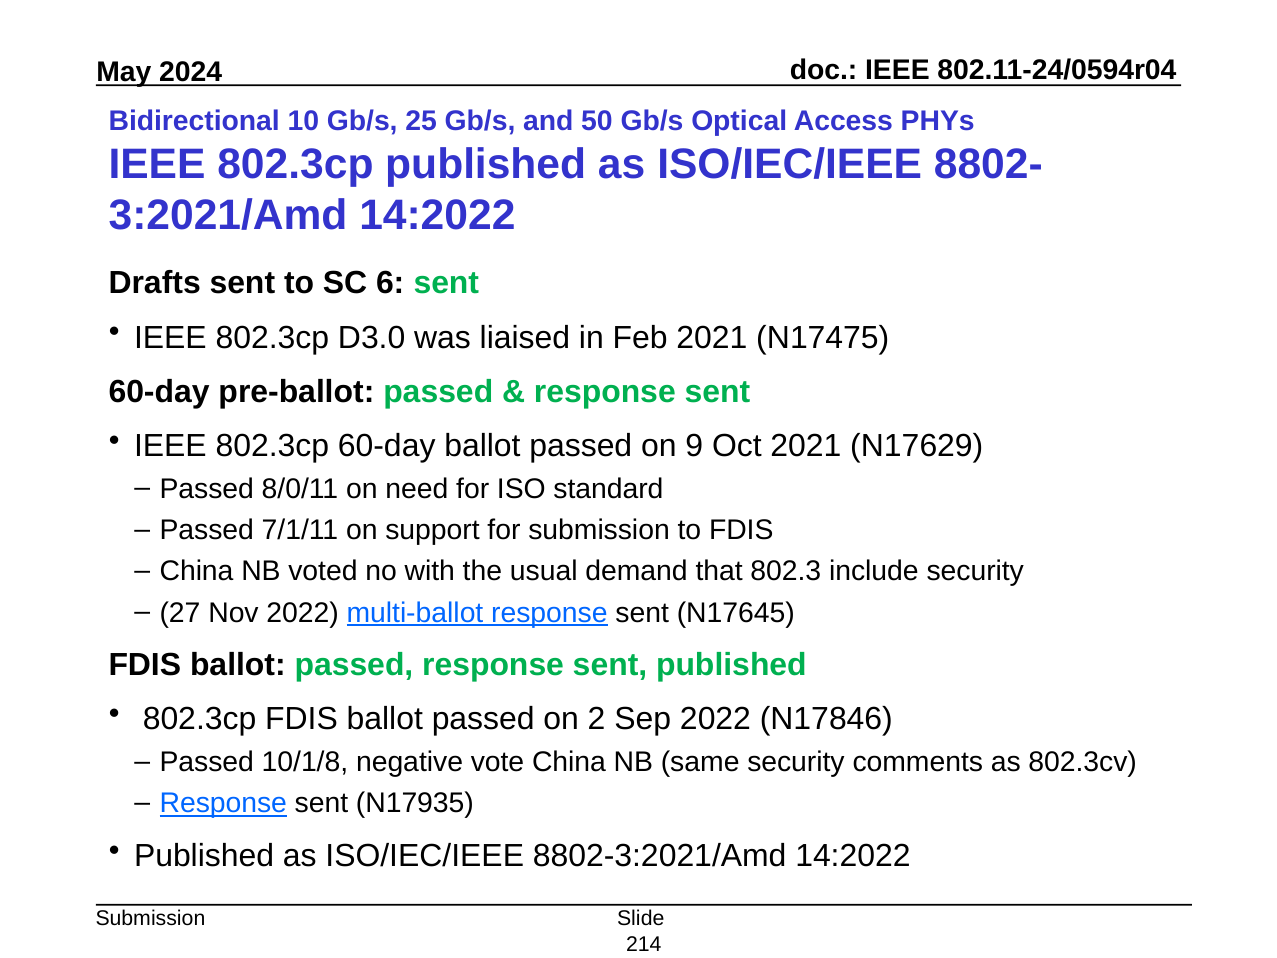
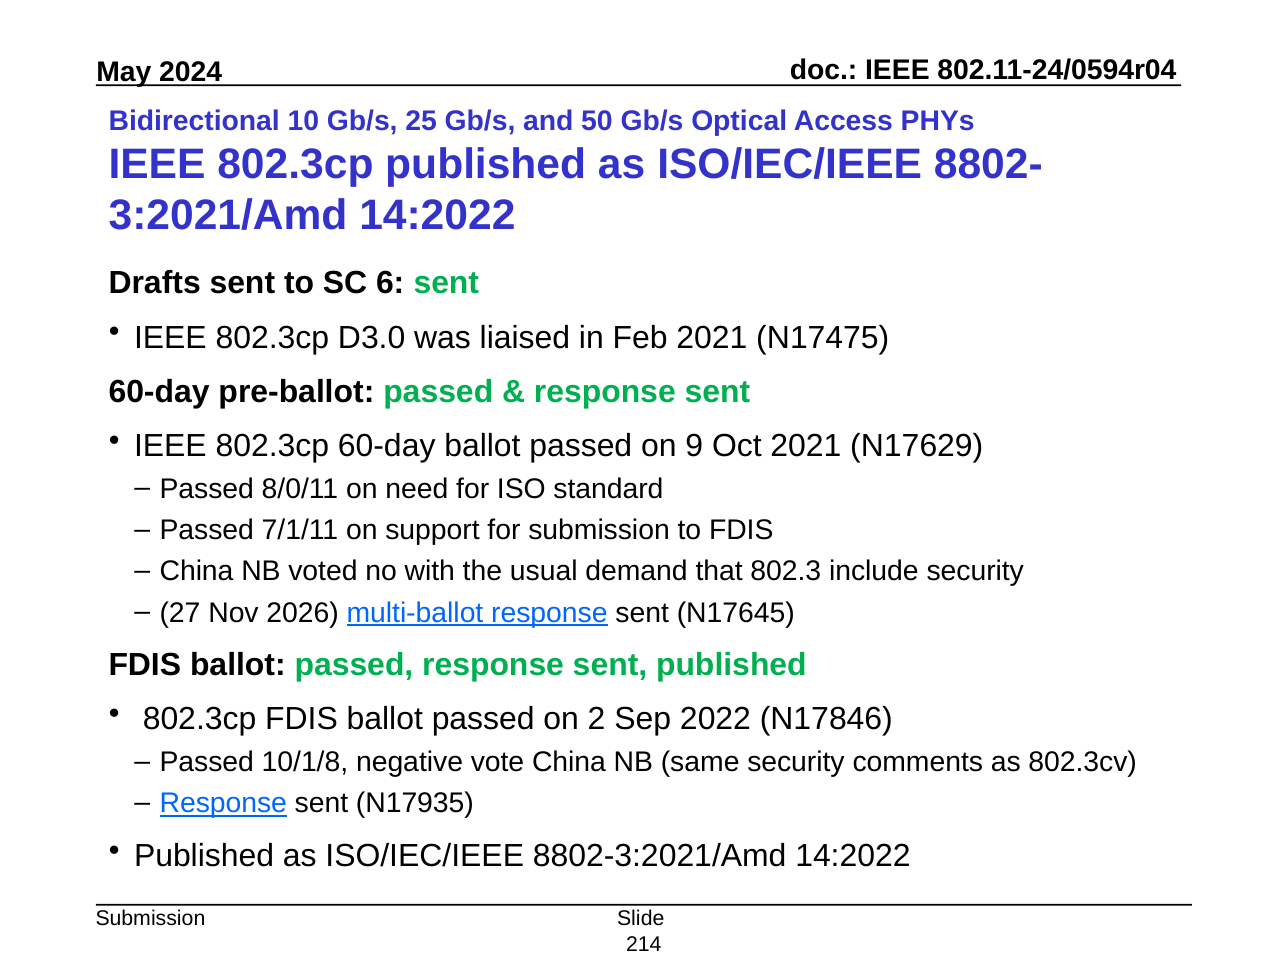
Nov 2022: 2022 -> 2026 (303, 613)
